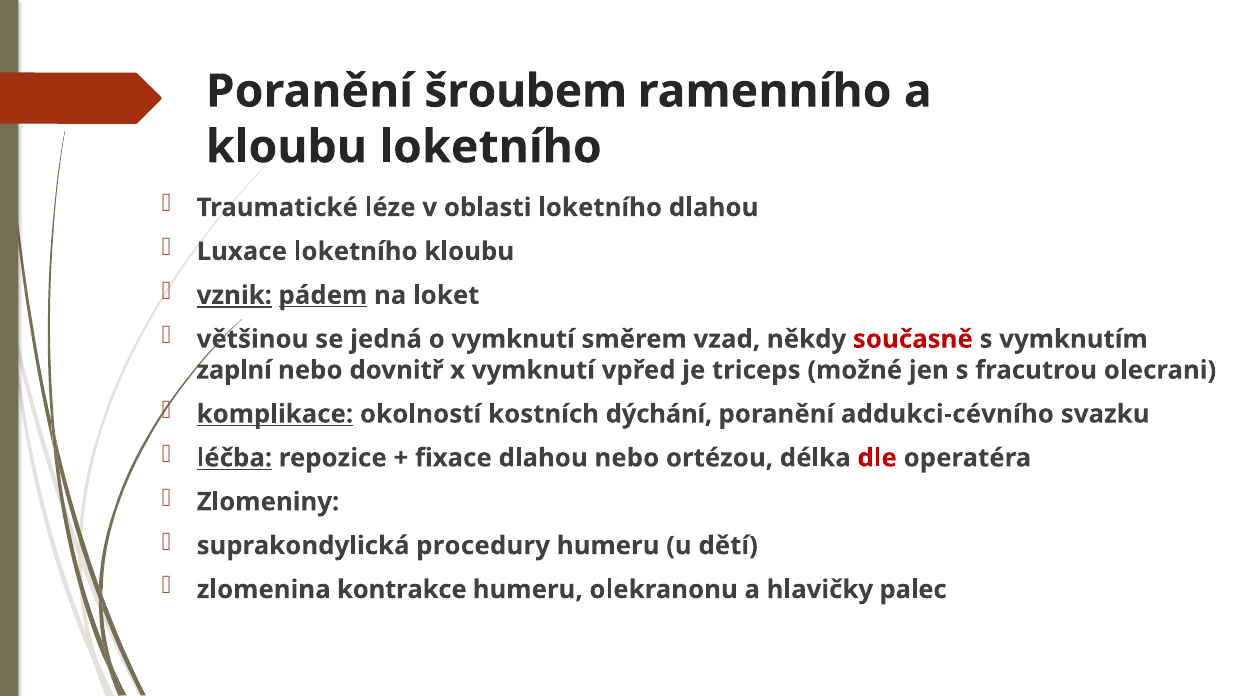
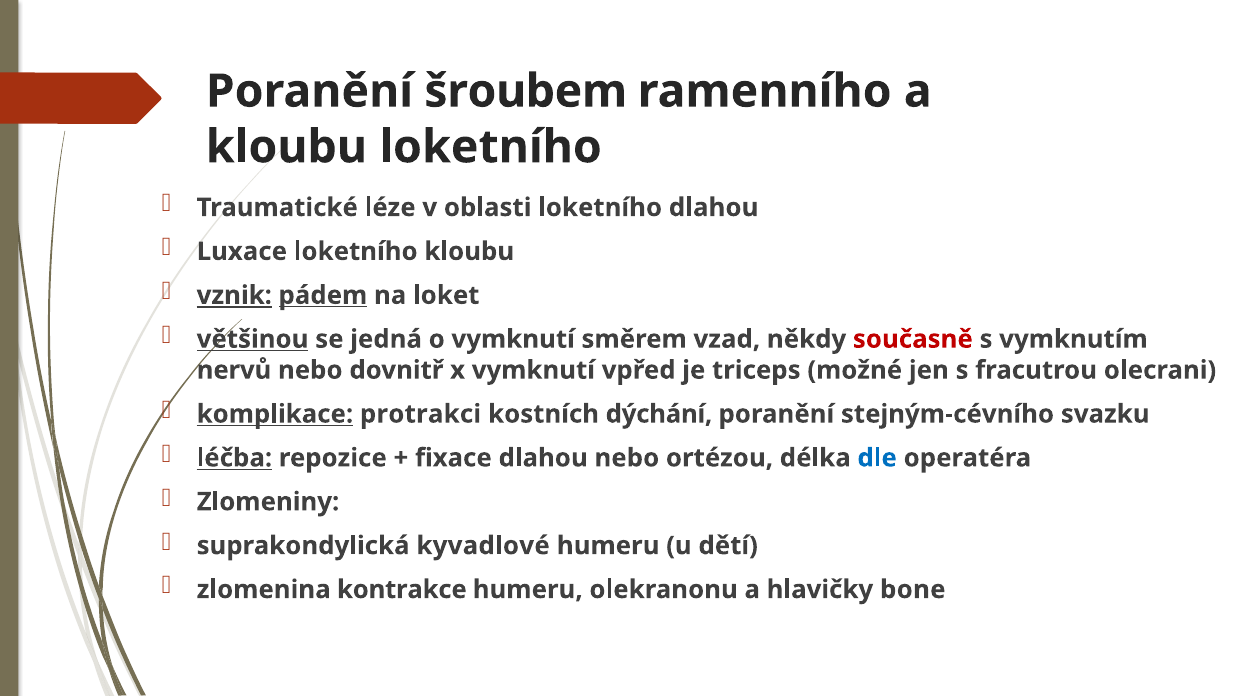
většinou underline: none -> present (253, 339)
zaplní: zaplní -> nervů (234, 370)
okolností: okolností -> protrakci (421, 414)
addukci-cévního: addukci-cévního -> stejným-cévního (947, 414)
dle colour: red -> blue (877, 458)
procedury: procedury -> kyvadlové (483, 546)
palec: palec -> bone (913, 590)
